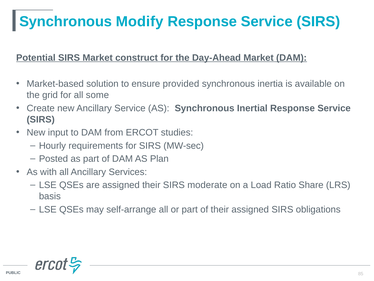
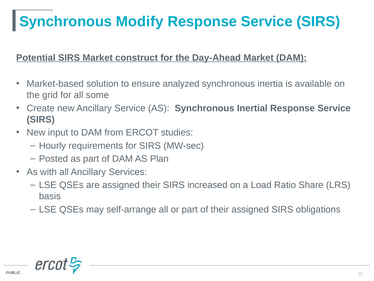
provided: provided -> analyzed (181, 84)
moderate: moderate -> increased (207, 185)
